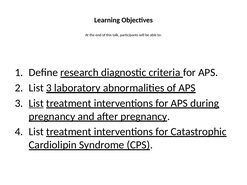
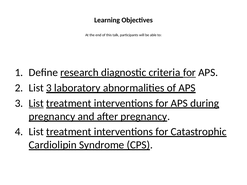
for underline: none -> present (189, 73)
